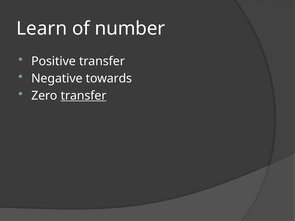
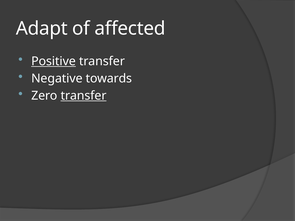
Learn: Learn -> Adapt (42, 29)
number: number -> affected (130, 29)
Positive underline: none -> present (54, 61)
